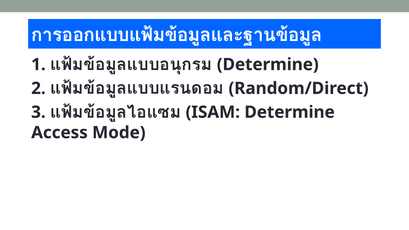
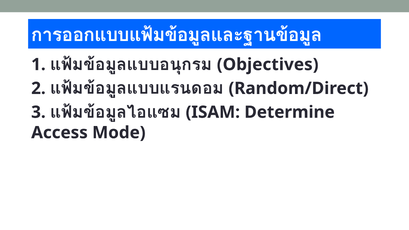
Determine: Determine -> Objectives (268, 65)
